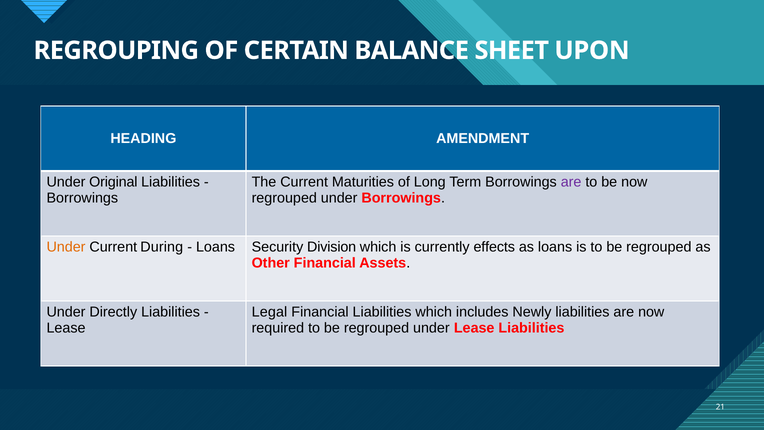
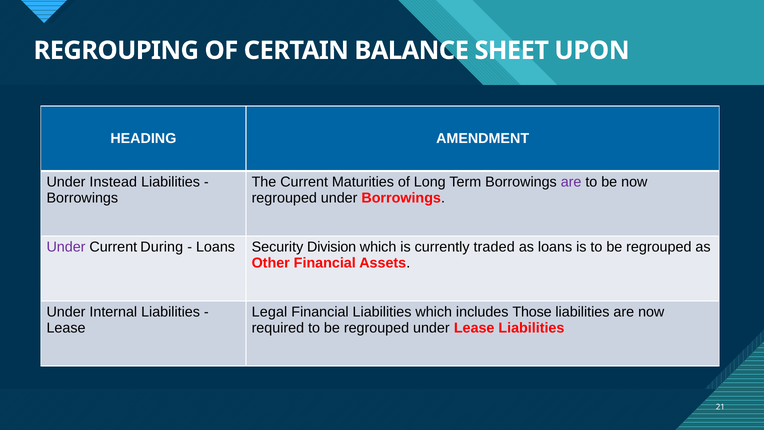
Original: Original -> Instead (113, 182)
Under colour: orange -> purple (66, 247)
effects: effects -> traded (494, 247)
Directly: Directly -> Internal (113, 312)
Newly: Newly -> Those (532, 312)
